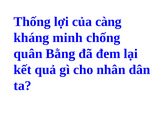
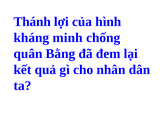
Thống: Thống -> Thánh (32, 22)
càng: càng -> hình (108, 22)
